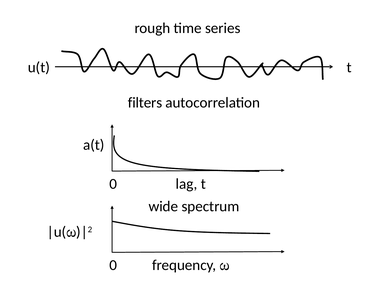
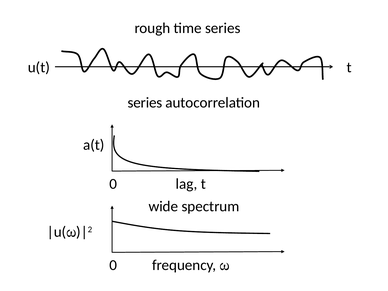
filters: filters -> series (145, 103)
